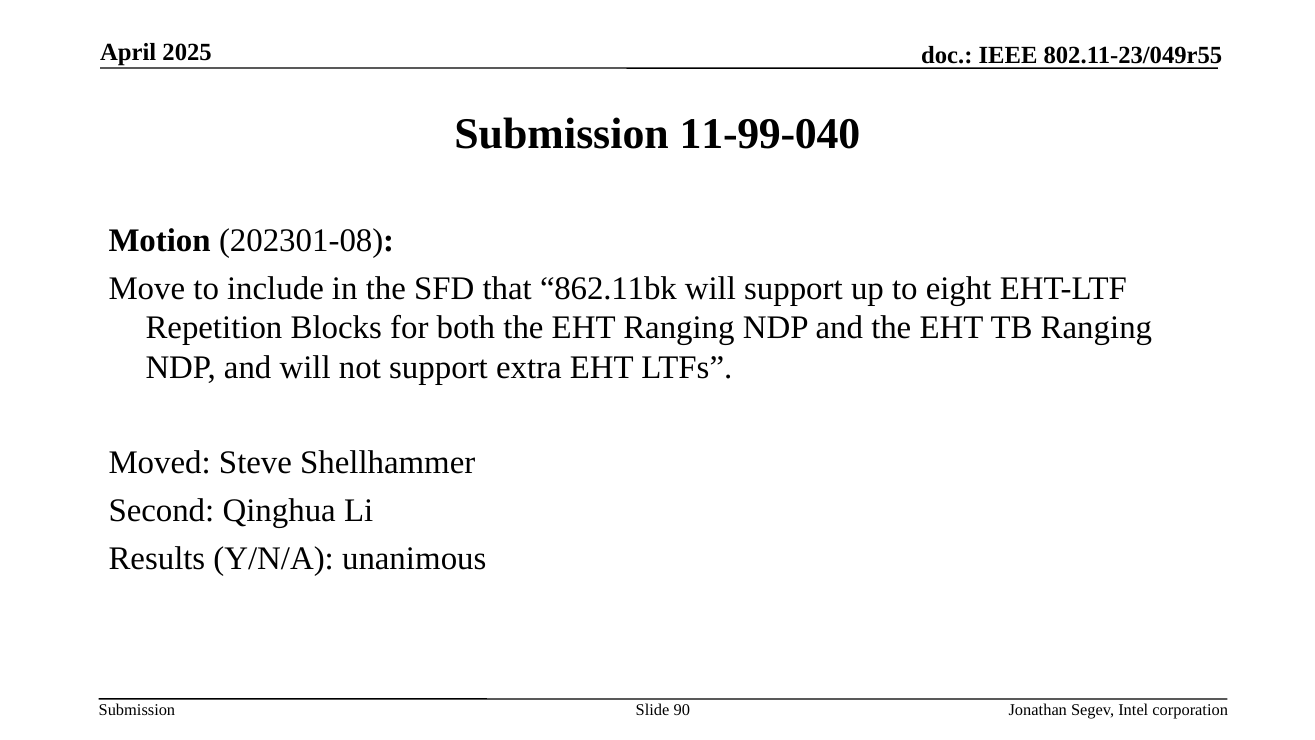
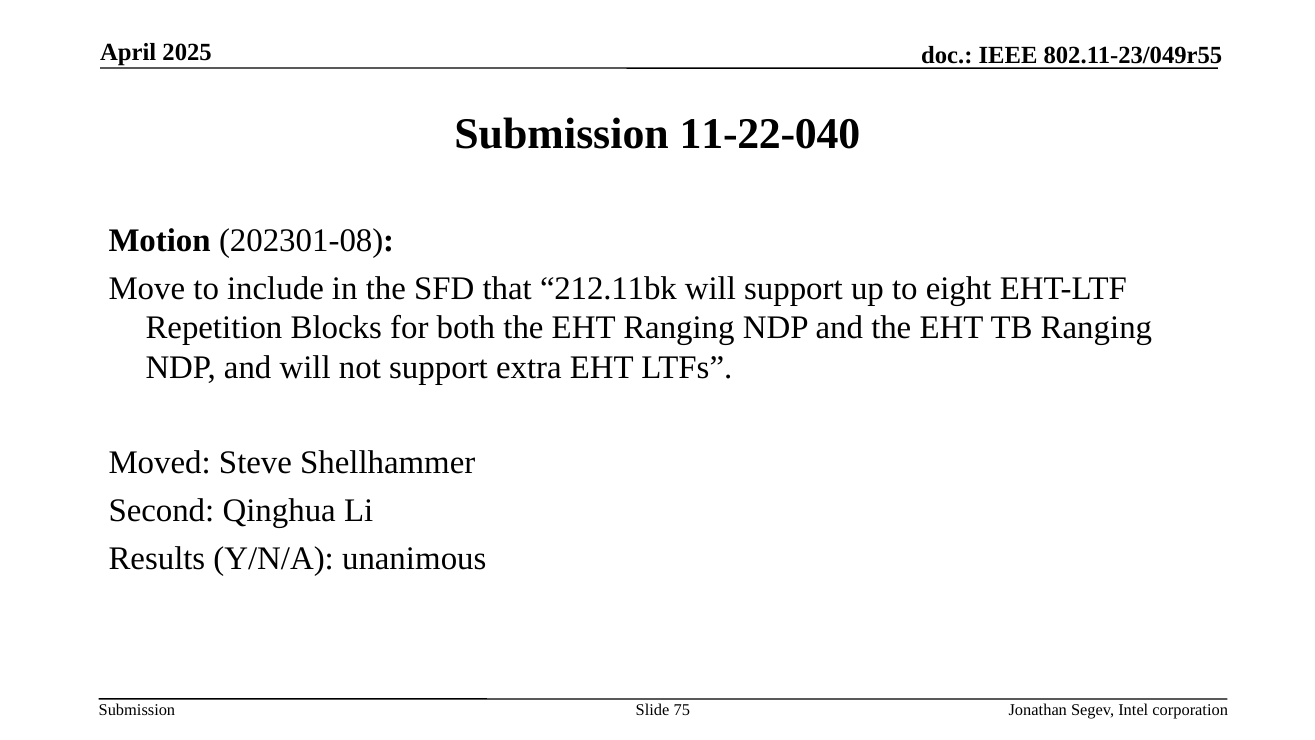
11-99-040: 11-99-040 -> 11-22-040 (770, 134)
862.11bk: 862.11bk -> 212.11bk (608, 288)
90: 90 -> 75 (682, 709)
